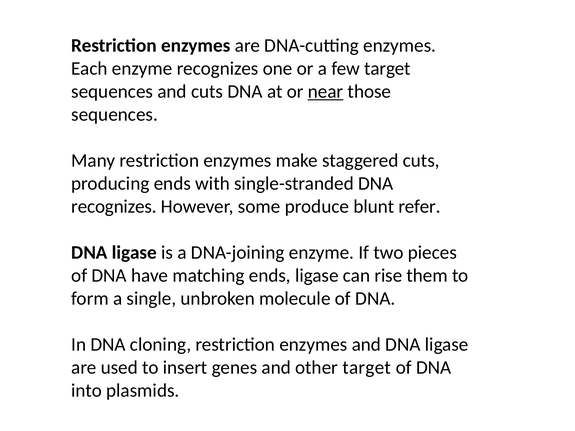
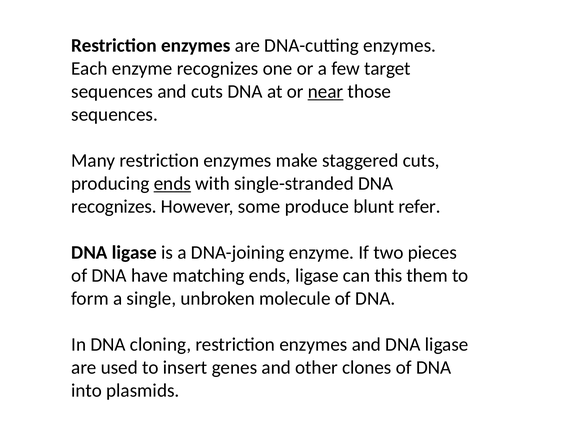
ends underline: none -> present (172, 184)
rise: rise -> this (388, 276)
other target: target -> clones (367, 368)
